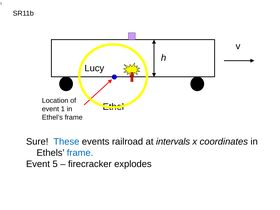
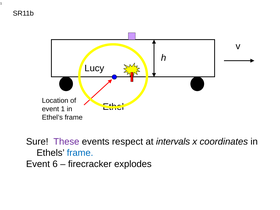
These colour: blue -> purple (66, 142)
railroad: railroad -> respect (127, 142)
5: 5 -> 6 (55, 164)
